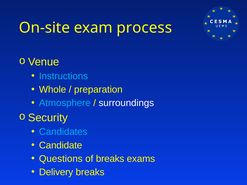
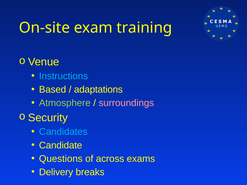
process: process -> training (144, 28)
Whole: Whole -> Based (53, 90)
preparation: preparation -> adaptations (98, 90)
Atmosphere colour: light blue -> light green (65, 103)
surroundings colour: white -> pink (126, 103)
of breaks: breaks -> across (110, 159)
